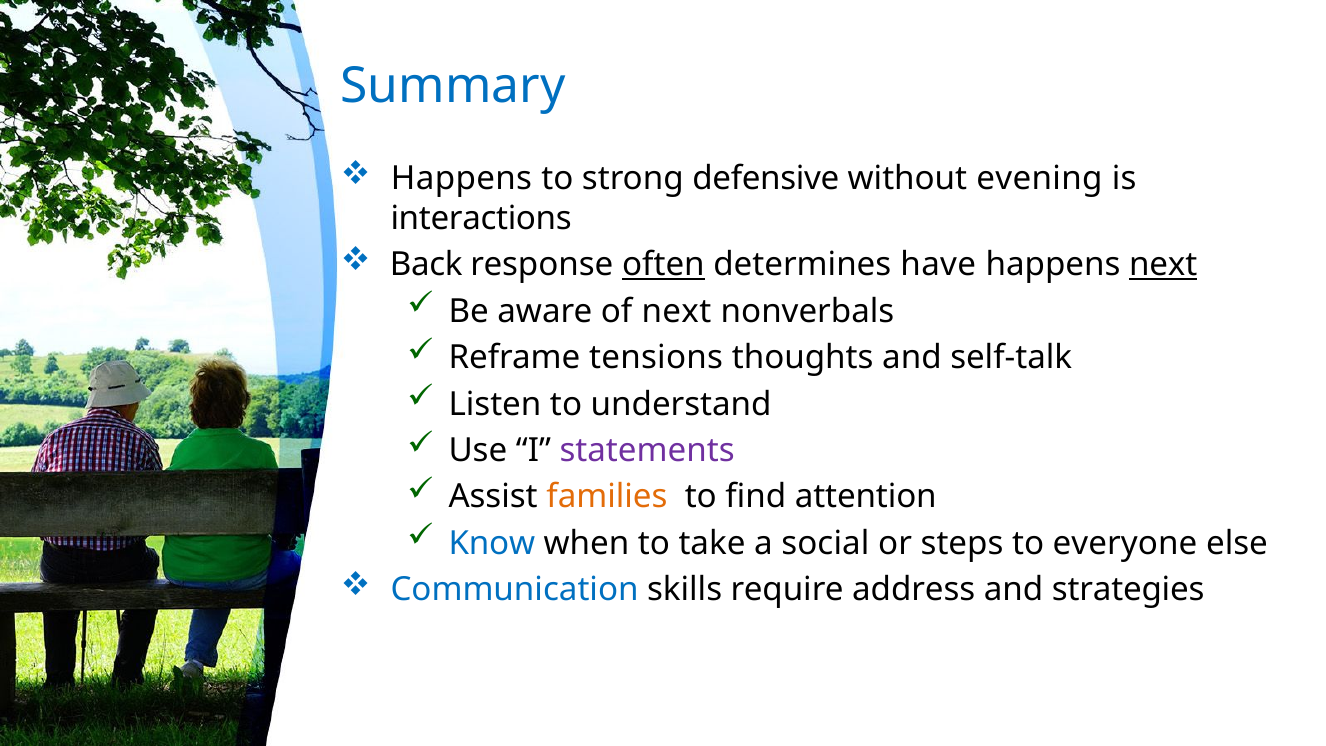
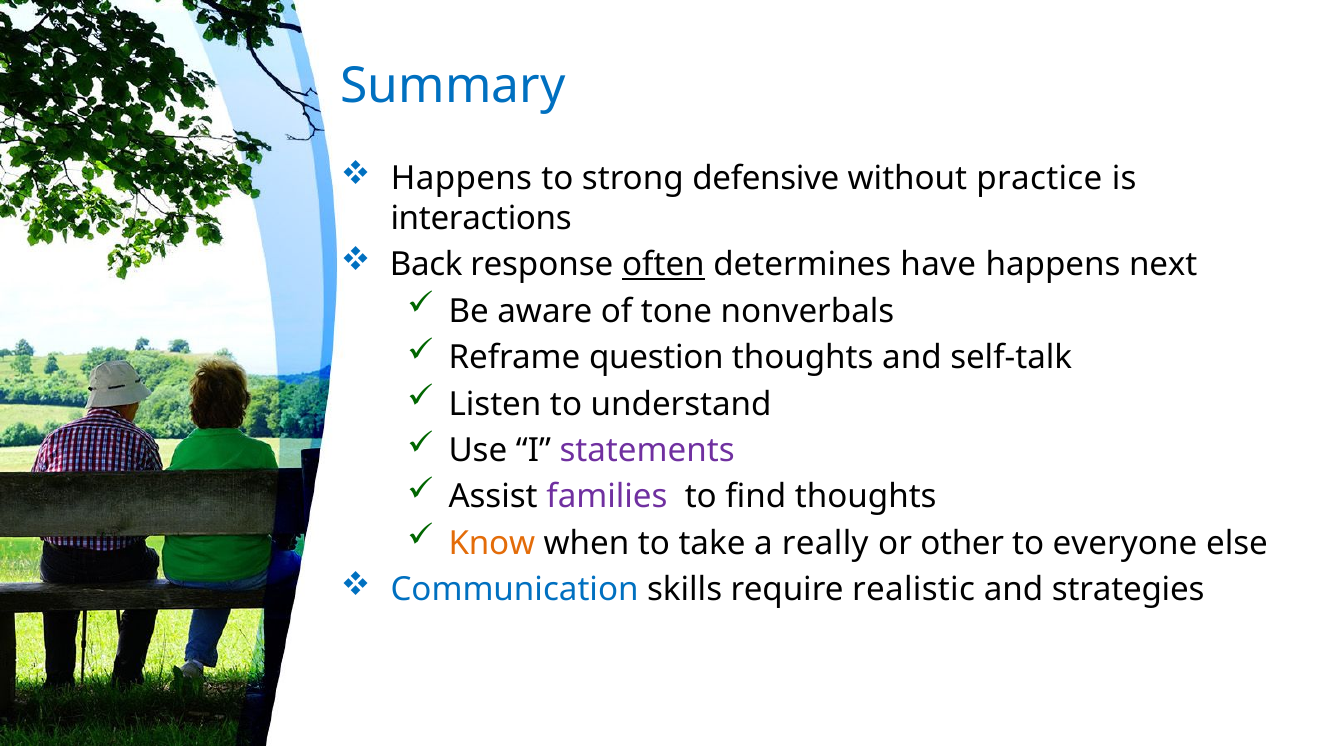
evening: evening -> practice (1039, 179)
next underline: present -> none (1163, 265)
of next: next -> tone (677, 311)
tensions: tensions -> question (656, 358)
families colour: orange -> purple (607, 497)
find attention: attention -> thoughts (866, 497)
Know colour: blue -> orange (492, 543)
social: social -> really (825, 543)
steps: steps -> other (962, 543)
address: address -> realistic (914, 590)
